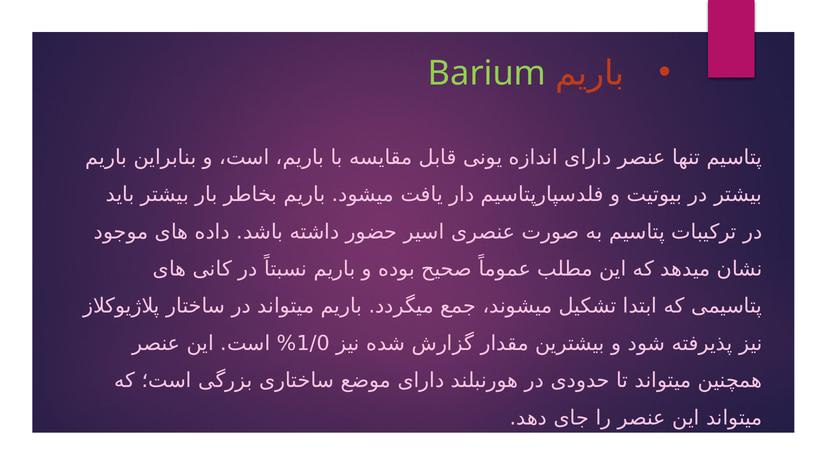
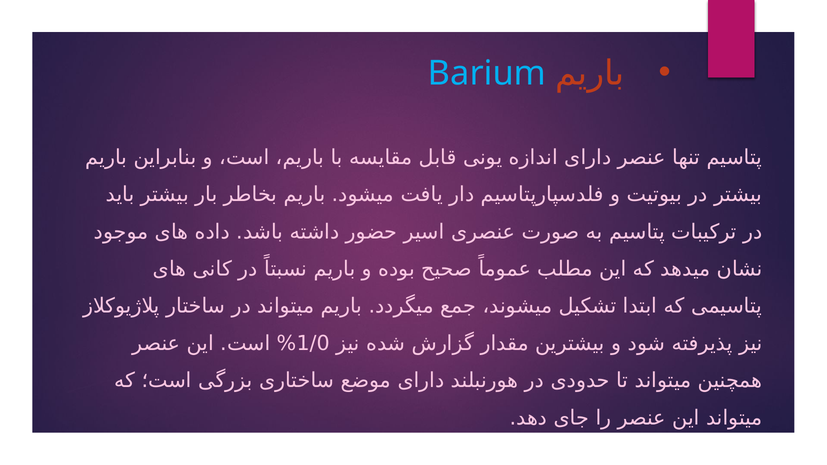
Barium colour: light green -> light blue (487, 73)
